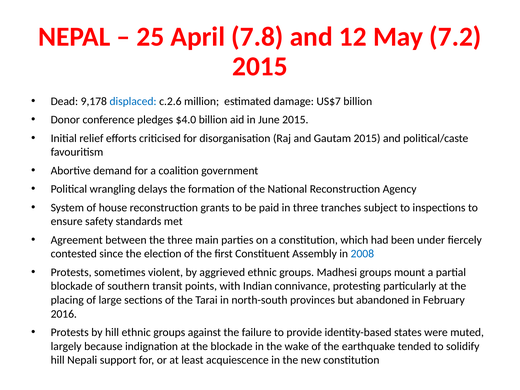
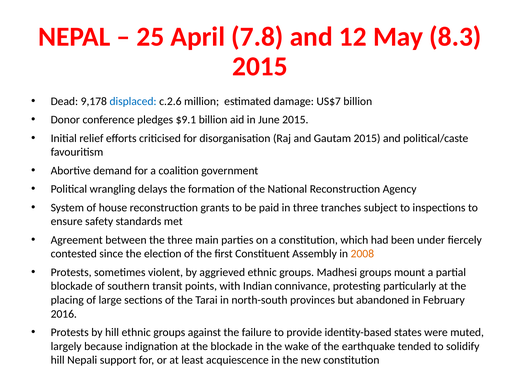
7.2: 7.2 -> 8.3 (455, 37)
$4.0: $4.0 -> $9.1 (186, 120)
2008 colour: blue -> orange (362, 254)
